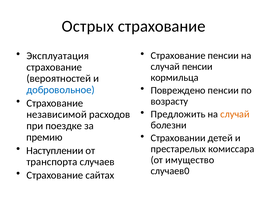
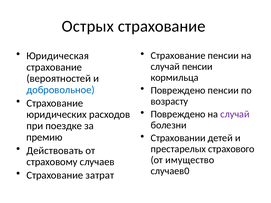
Эксплуатация: Эксплуатация -> Юридическая (58, 56)
Предложить: Предложить -> Повреждено (178, 114)
случай colour: orange -> purple (235, 114)
независимой: независимой -> юридических (57, 115)
Наступлении: Наступлении -> Действовать (55, 151)
комиссара: комиссара -> страхового (231, 149)
транспорта: транспорта -> страховому (52, 162)
сайтах: сайтах -> затрат (100, 175)
